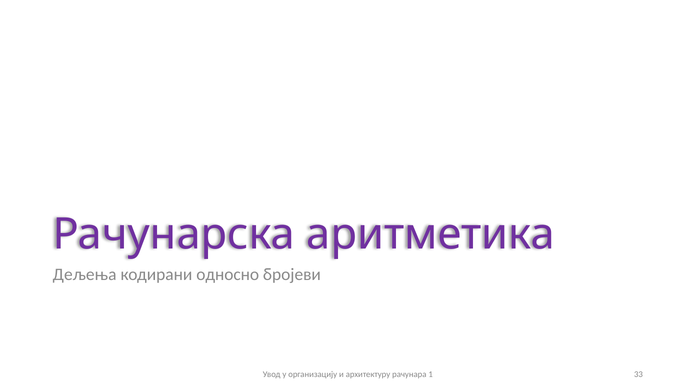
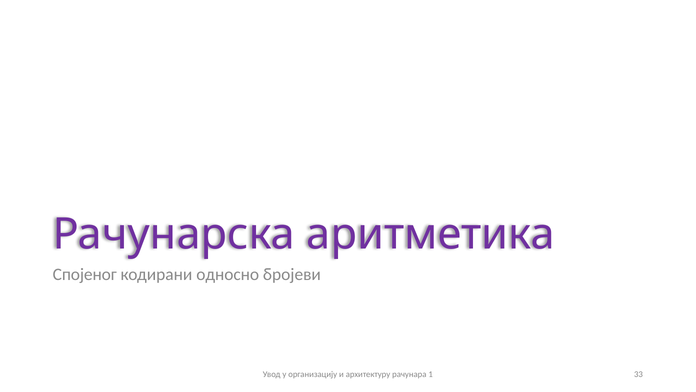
Дељења: Дељења -> Спојеног (85, 274)
